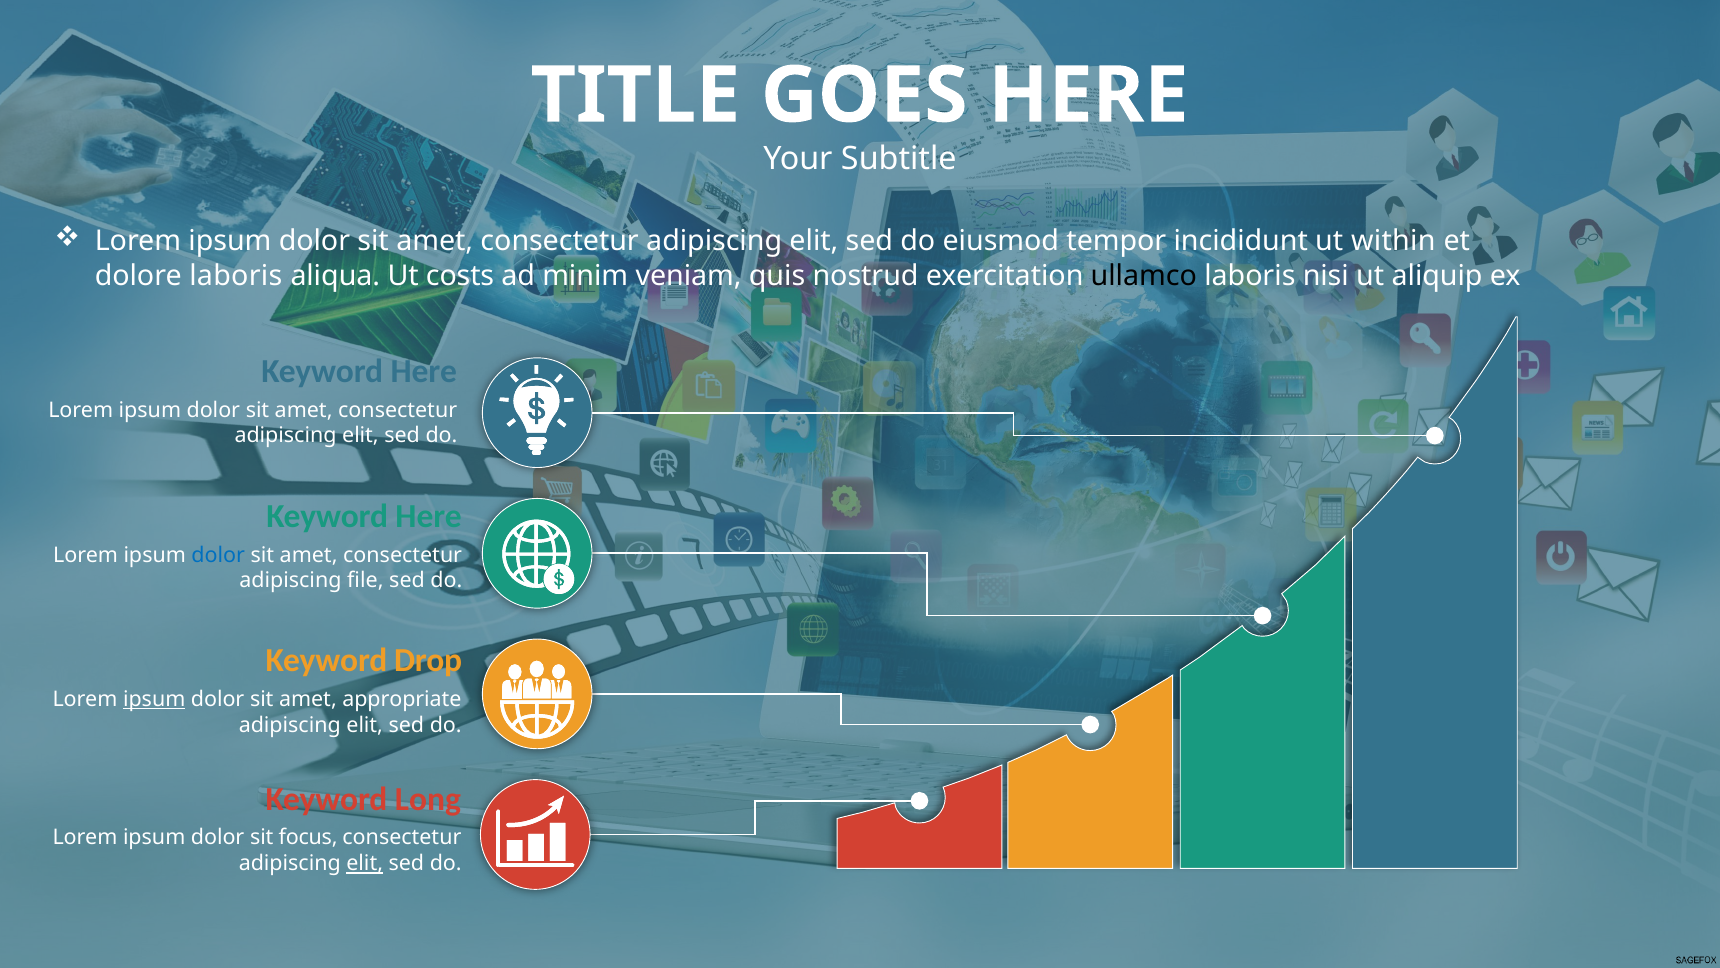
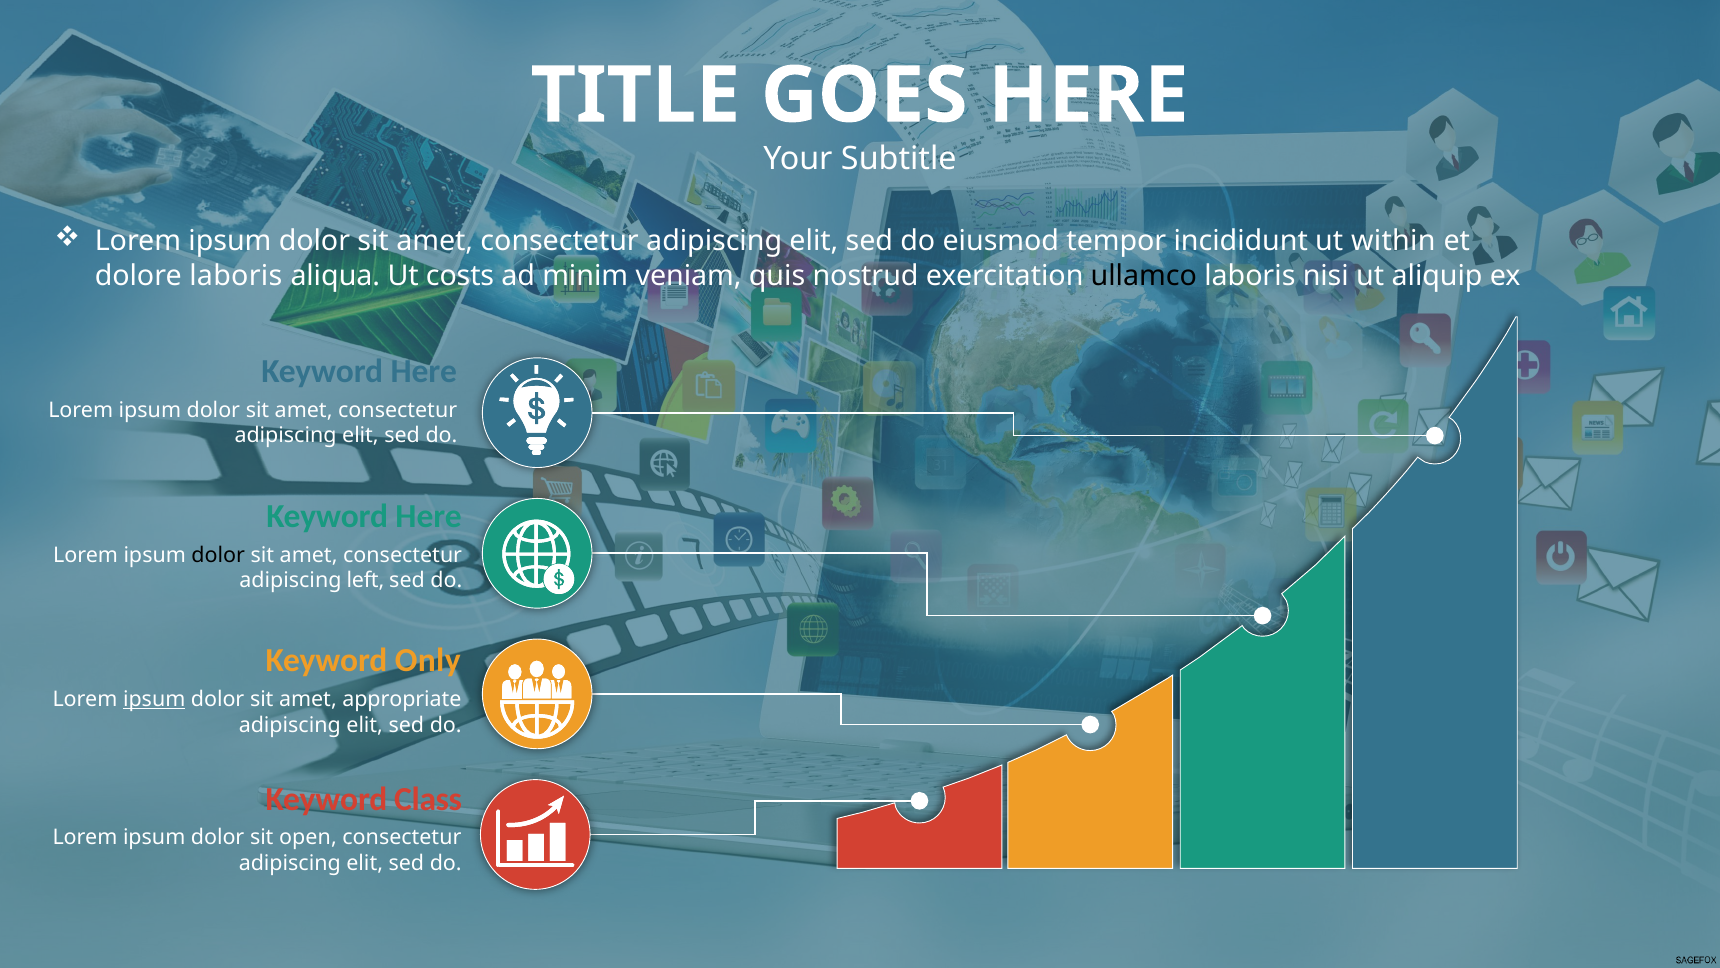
dolor colour: blue -> black (218, 555)
file: file -> left (365, 581)
Drop: Drop -> Only (428, 660)
Long: Long -> Class (428, 799)
focus: focus -> open (308, 837)
elit underline: present -> none (365, 863)
